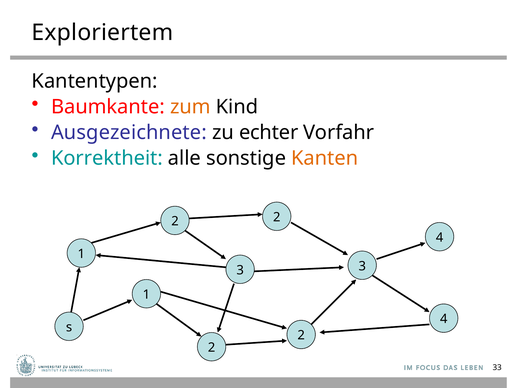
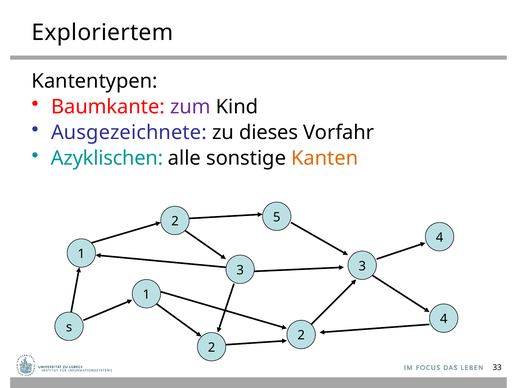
zum colour: orange -> purple (190, 107)
echter: echter -> dieses (269, 132)
Korrektheit: Korrektheit -> Azyklischen (107, 158)
2: 2 -> 5 (277, 217)
